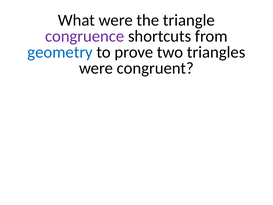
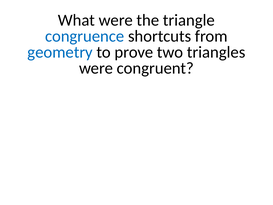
congruence colour: purple -> blue (85, 36)
